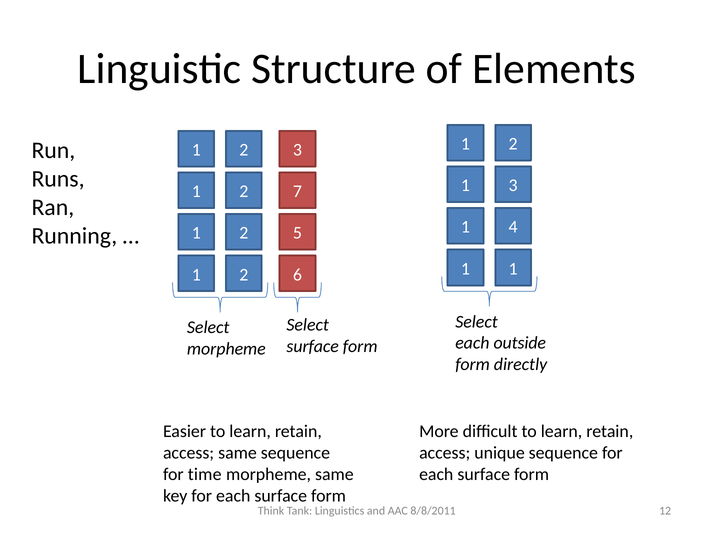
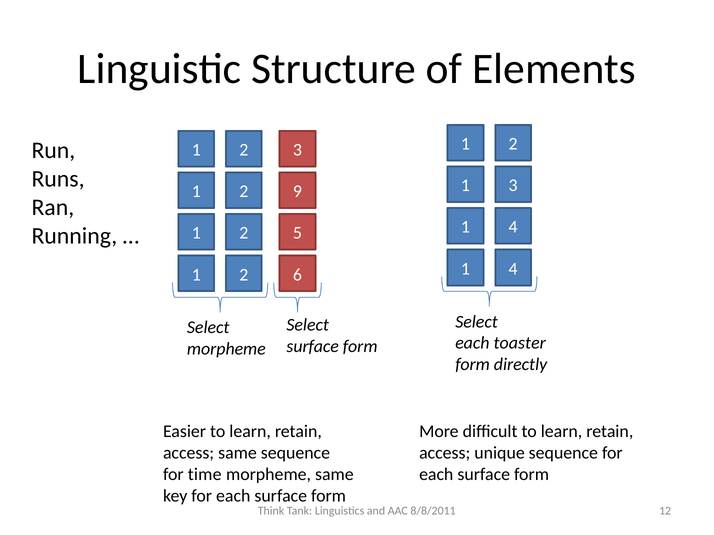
7: 7 -> 9 (297, 192)
1: 1 -> 4 (513, 269)
outside: outside -> toaster (520, 343)
